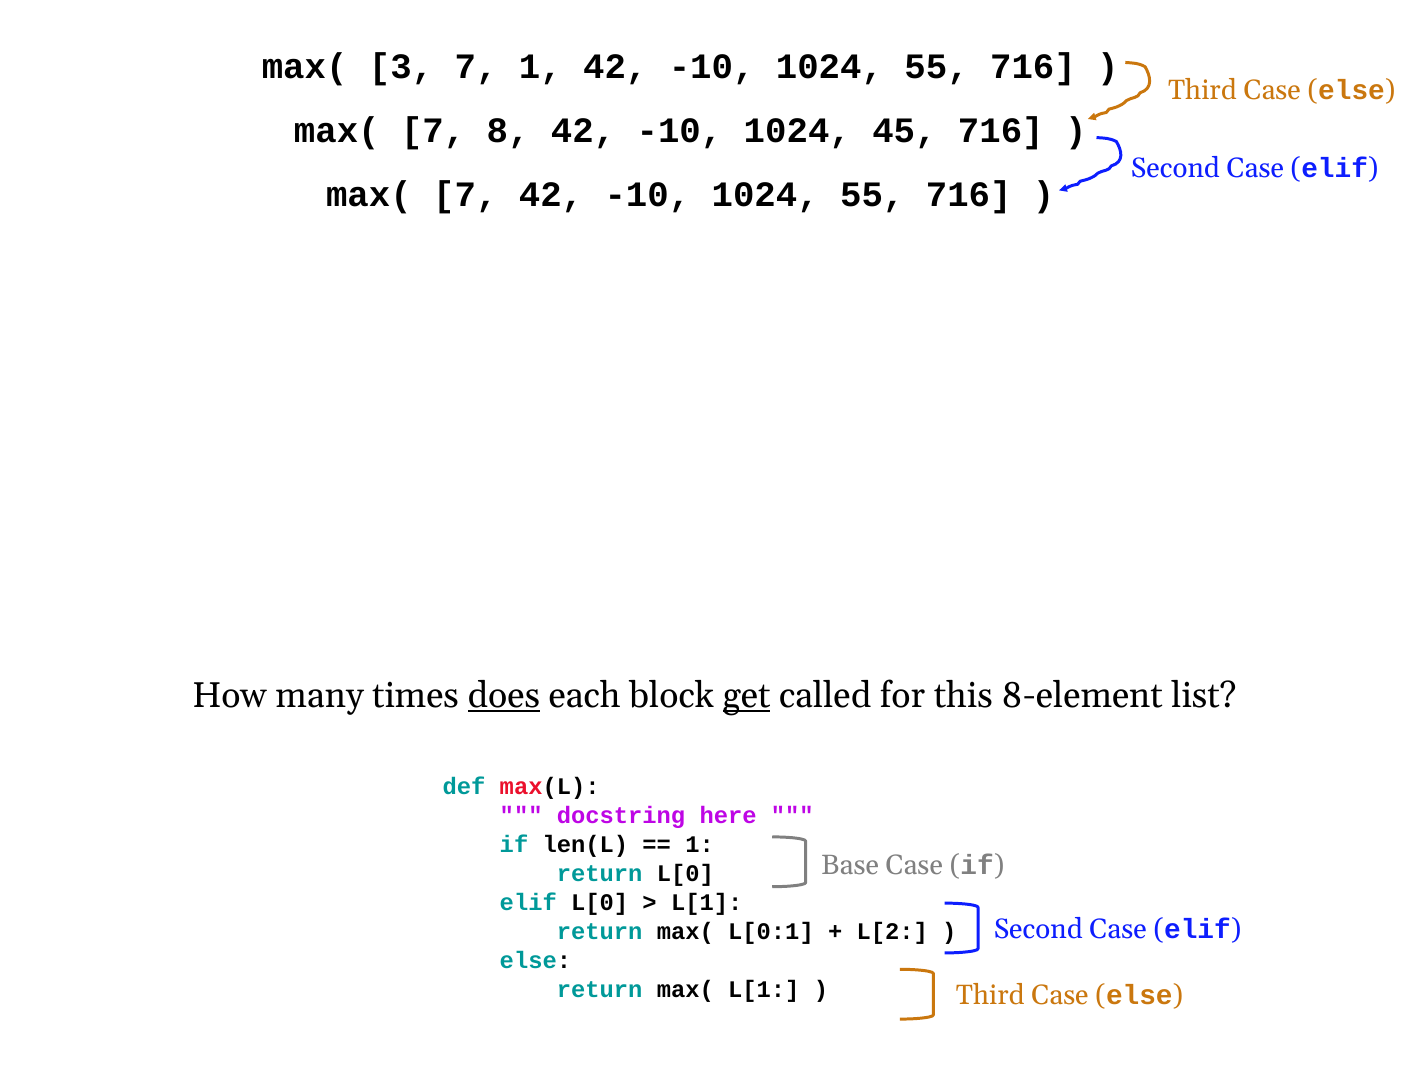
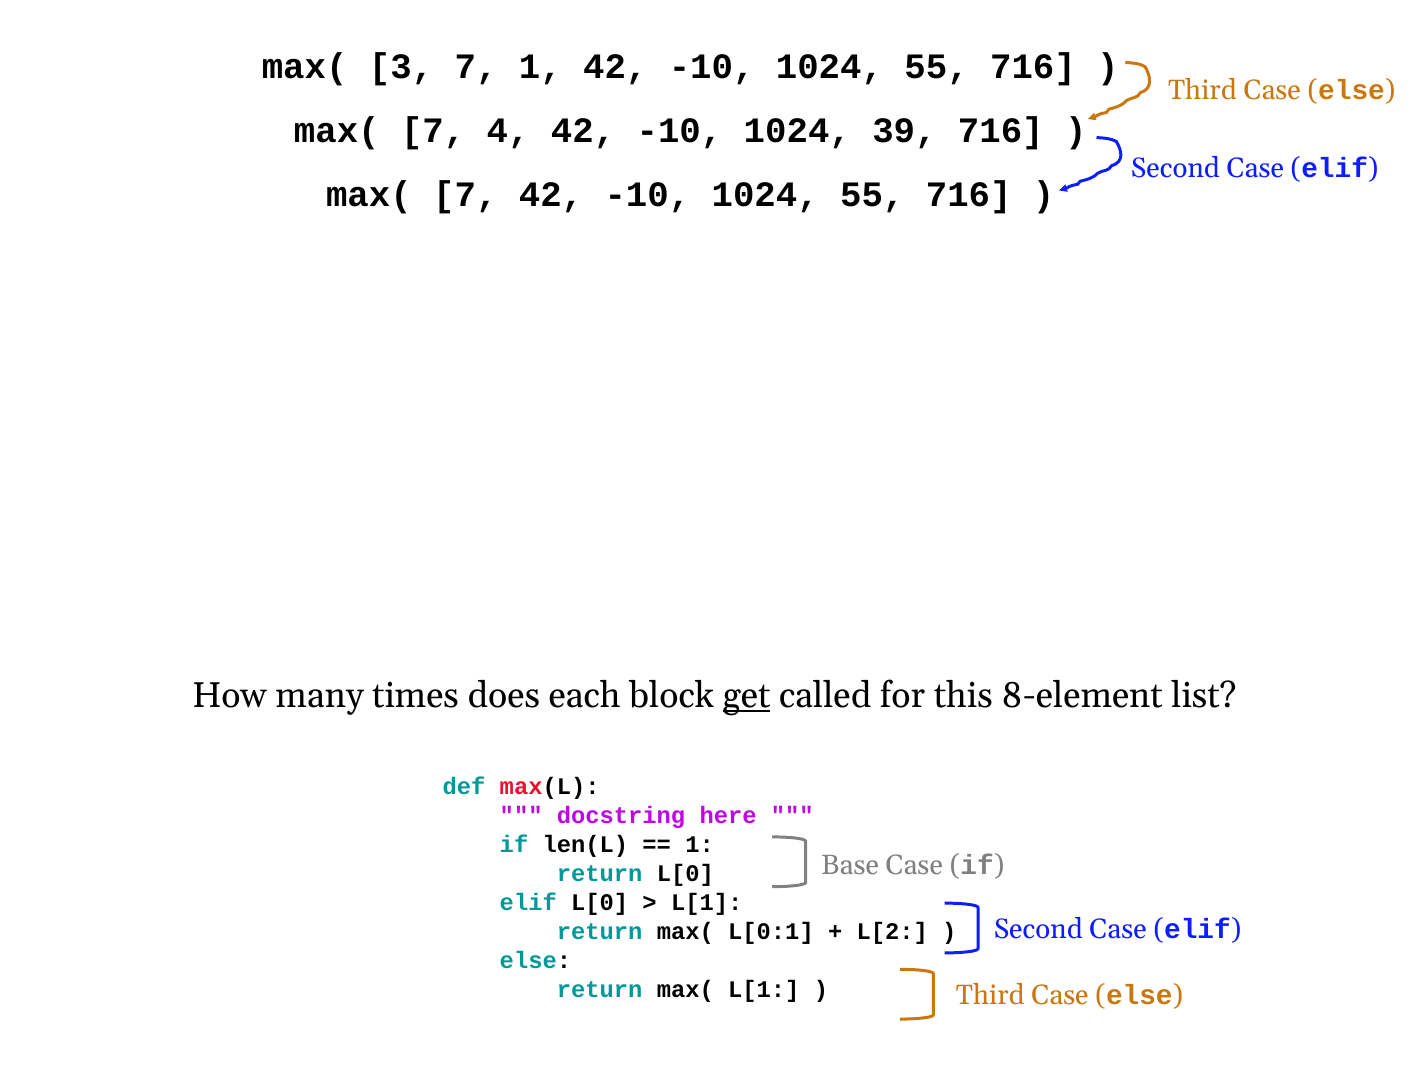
8: 8 -> 4 (508, 131)
45: 45 -> 39 (904, 131)
does underline: present -> none (504, 696)
